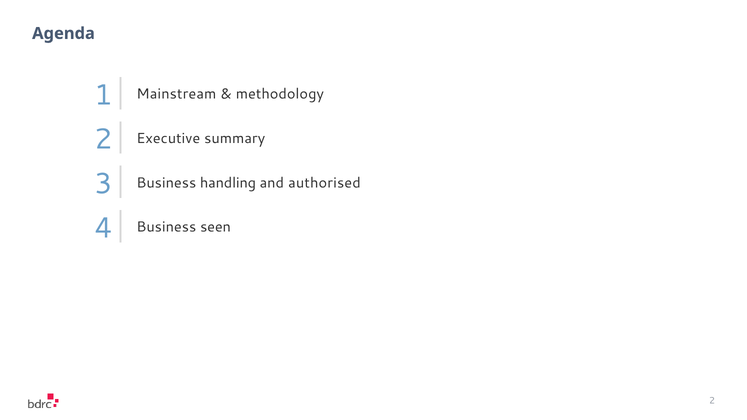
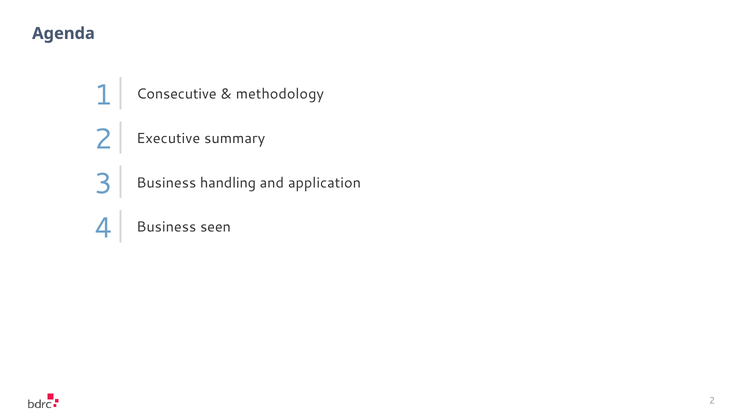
Mainstream: Mainstream -> Consecutive (176, 94)
authorised: authorised -> application (325, 183)
